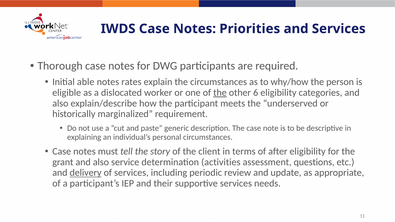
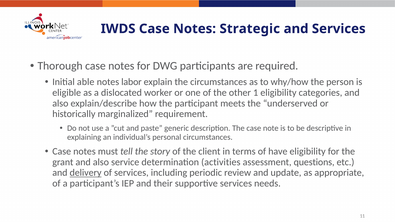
Priorities: Priorities -> Strategic (250, 29)
rates: rates -> labor (131, 82)
the underline: present -> none (220, 93)
6: 6 -> 1 (256, 93)
after: after -> have (278, 152)
